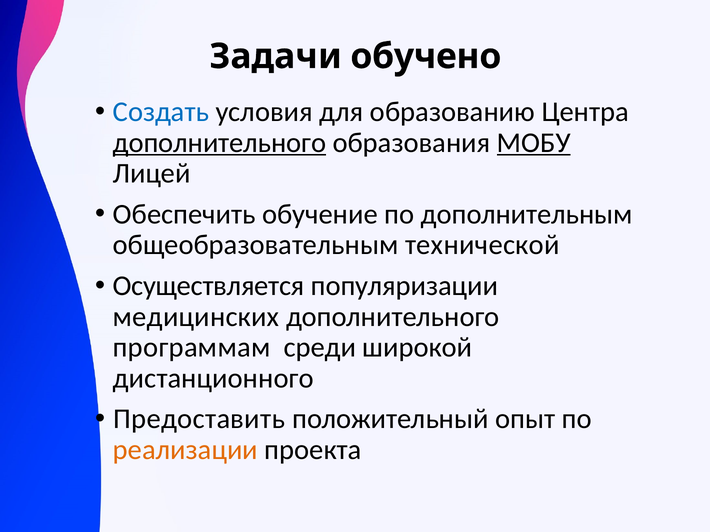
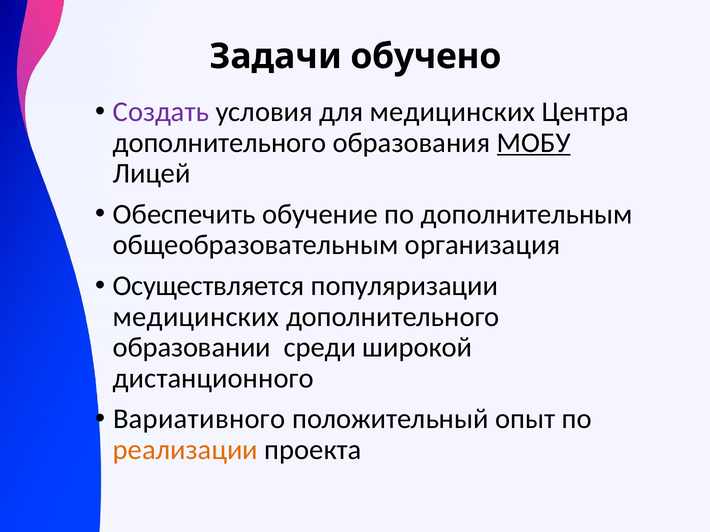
Создать colour: blue -> purple (161, 112)
для образованию: образованию -> медицинских (452, 112)
дополнительного underline: present -> none (220, 143)
технической: технической -> организация (483, 245)
программам: программам -> образовании (192, 348)
Предоставить: Предоставить -> Вариативного (199, 419)
